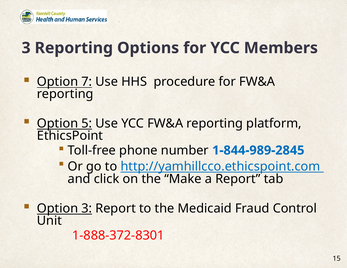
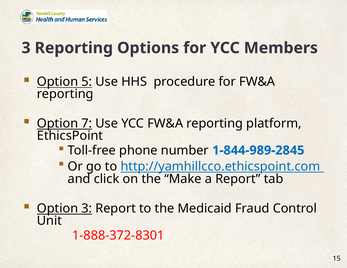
7: 7 -> 5 (87, 82)
5: 5 -> 7 (87, 123)
